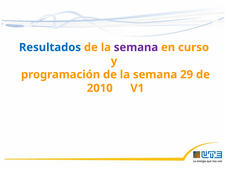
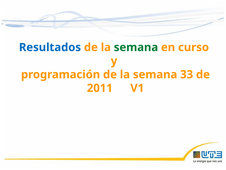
semana colour: purple -> green (136, 47)
29: 29 -> 33 (187, 74)
2010: 2010 -> 2011 (100, 88)
